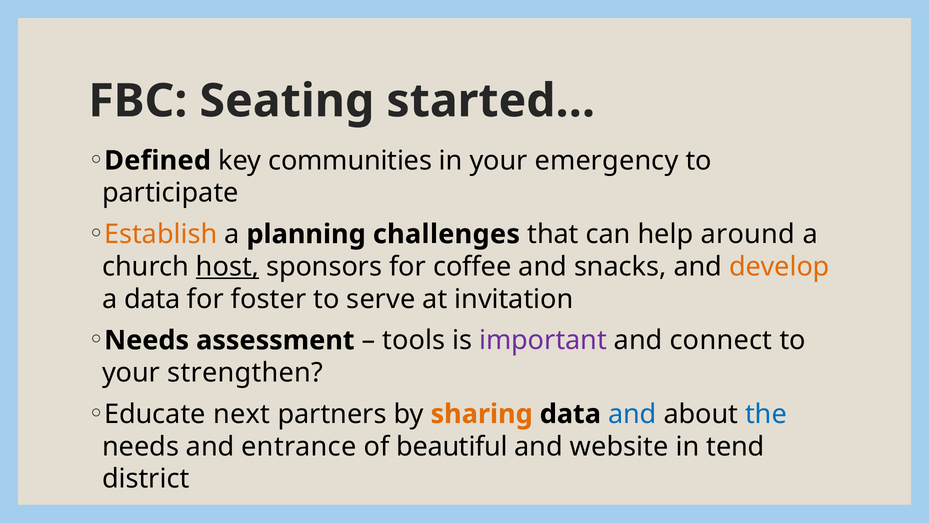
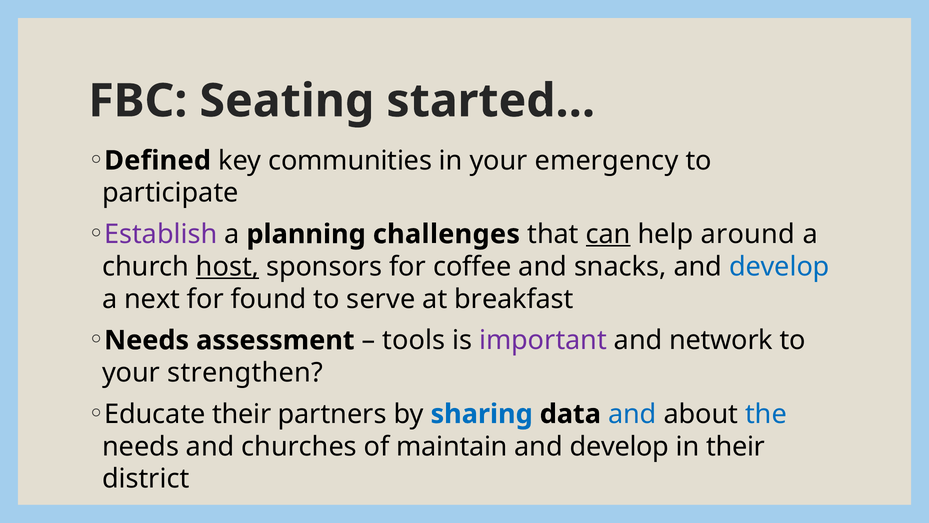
Establish colour: orange -> purple (161, 234)
can underline: none -> present (608, 234)
develop colour: orange -> blue (779, 266)
a data: data -> next (152, 299)
foster: foster -> found (269, 299)
invitation: invitation -> breakfast (514, 299)
connect: connect -> network (721, 340)
Educate next: next -> their (242, 414)
sharing colour: orange -> blue (482, 414)
entrance: entrance -> churches (299, 446)
beautiful: beautiful -> maintain (452, 446)
website: website -> develop (619, 446)
in tend: tend -> their (736, 446)
